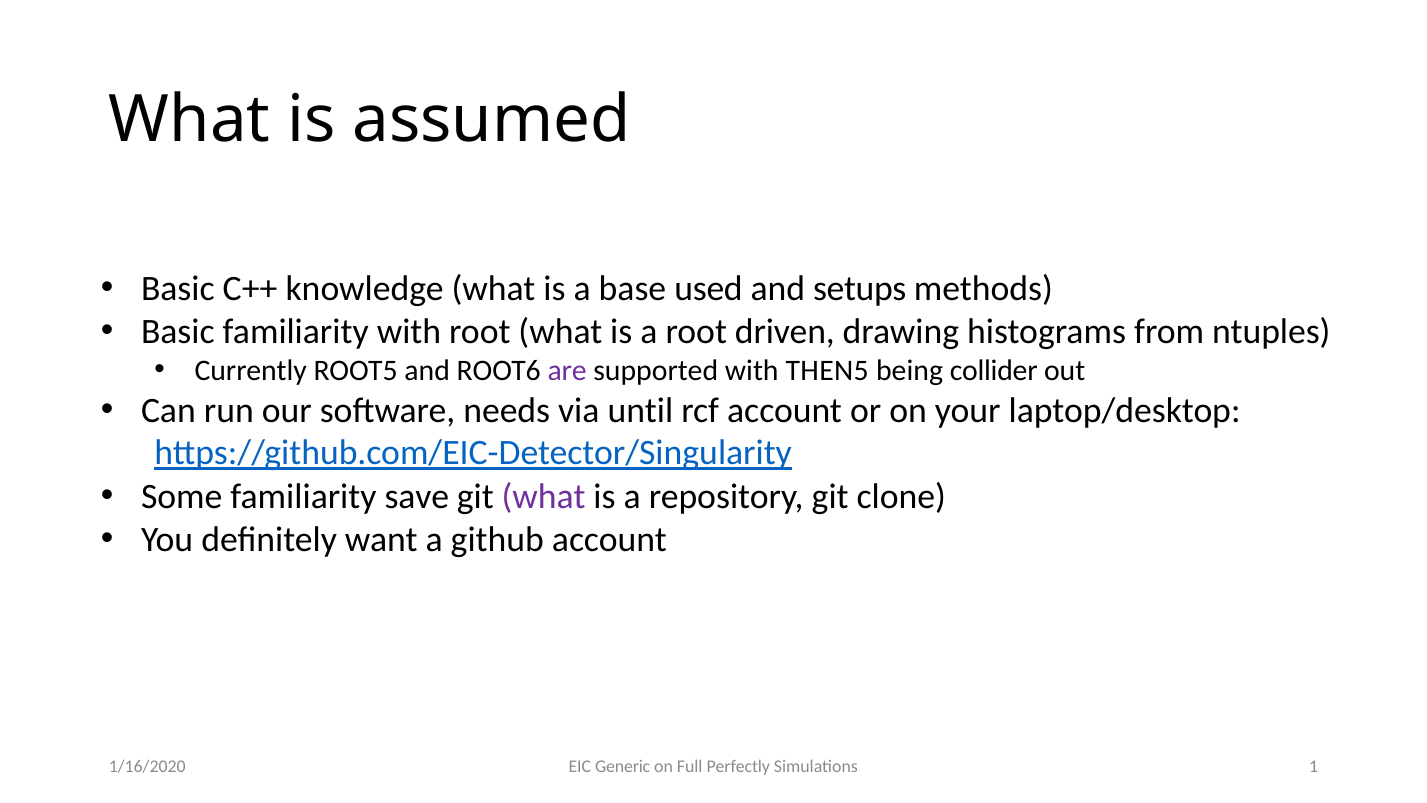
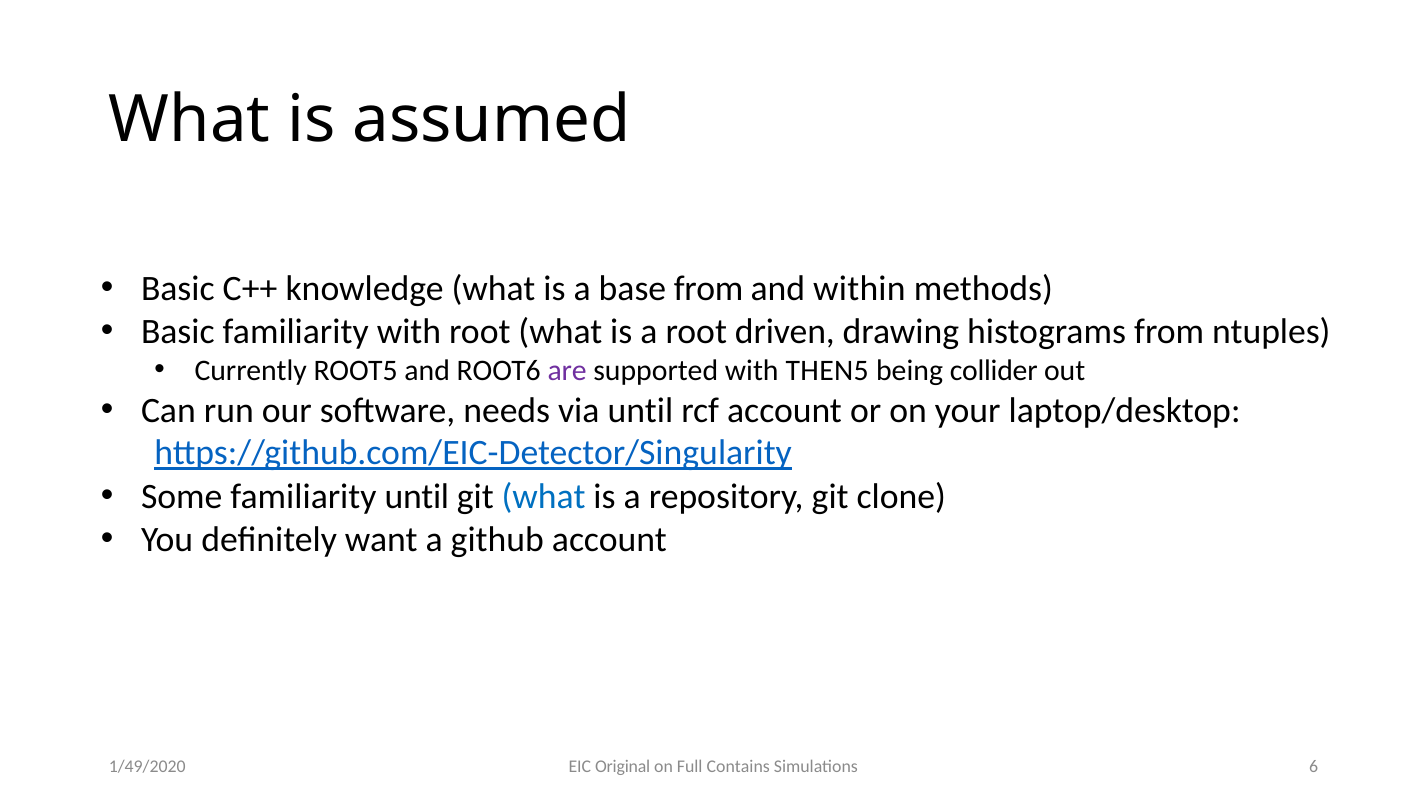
base used: used -> from (709, 289)
setups: setups -> within (859, 289)
familiarity save: save -> until (417, 496)
what colour: purple -> blue (544, 496)
Generic: Generic -> Original (623, 766)
Perfectly: Perfectly -> Contains (738, 766)
1: 1 -> 6 (1314, 766)
1/16/2020: 1/16/2020 -> 1/49/2020 (147, 767)
